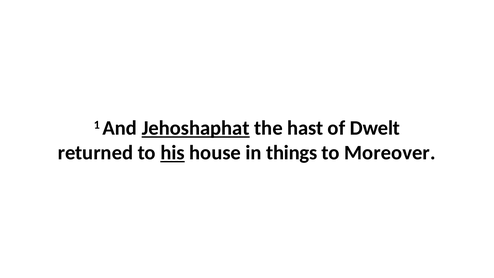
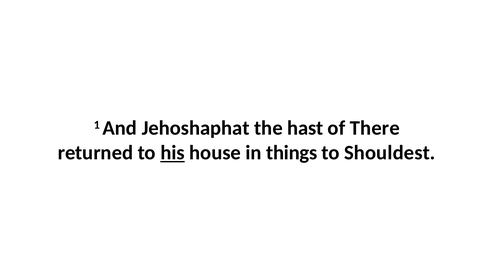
Jehoshaphat underline: present -> none (196, 128)
Dwelt: Dwelt -> There (375, 128)
Moreover: Moreover -> Shouldest (390, 153)
